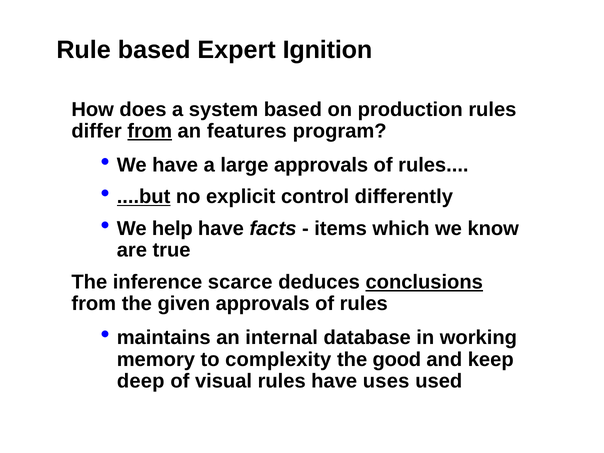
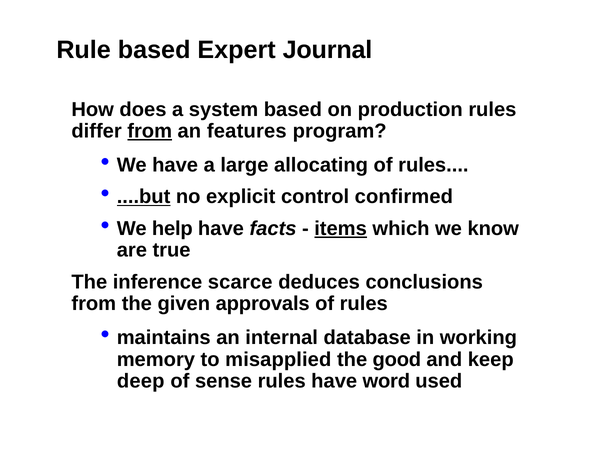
Ignition: Ignition -> Journal (327, 50)
large approvals: approvals -> allocating (321, 165)
differently: differently -> confirmed (404, 197)
items underline: none -> present (341, 229)
conclusions underline: present -> none (424, 282)
complexity: complexity -> misapplied (278, 359)
visual: visual -> sense (224, 381)
uses: uses -> word (386, 381)
